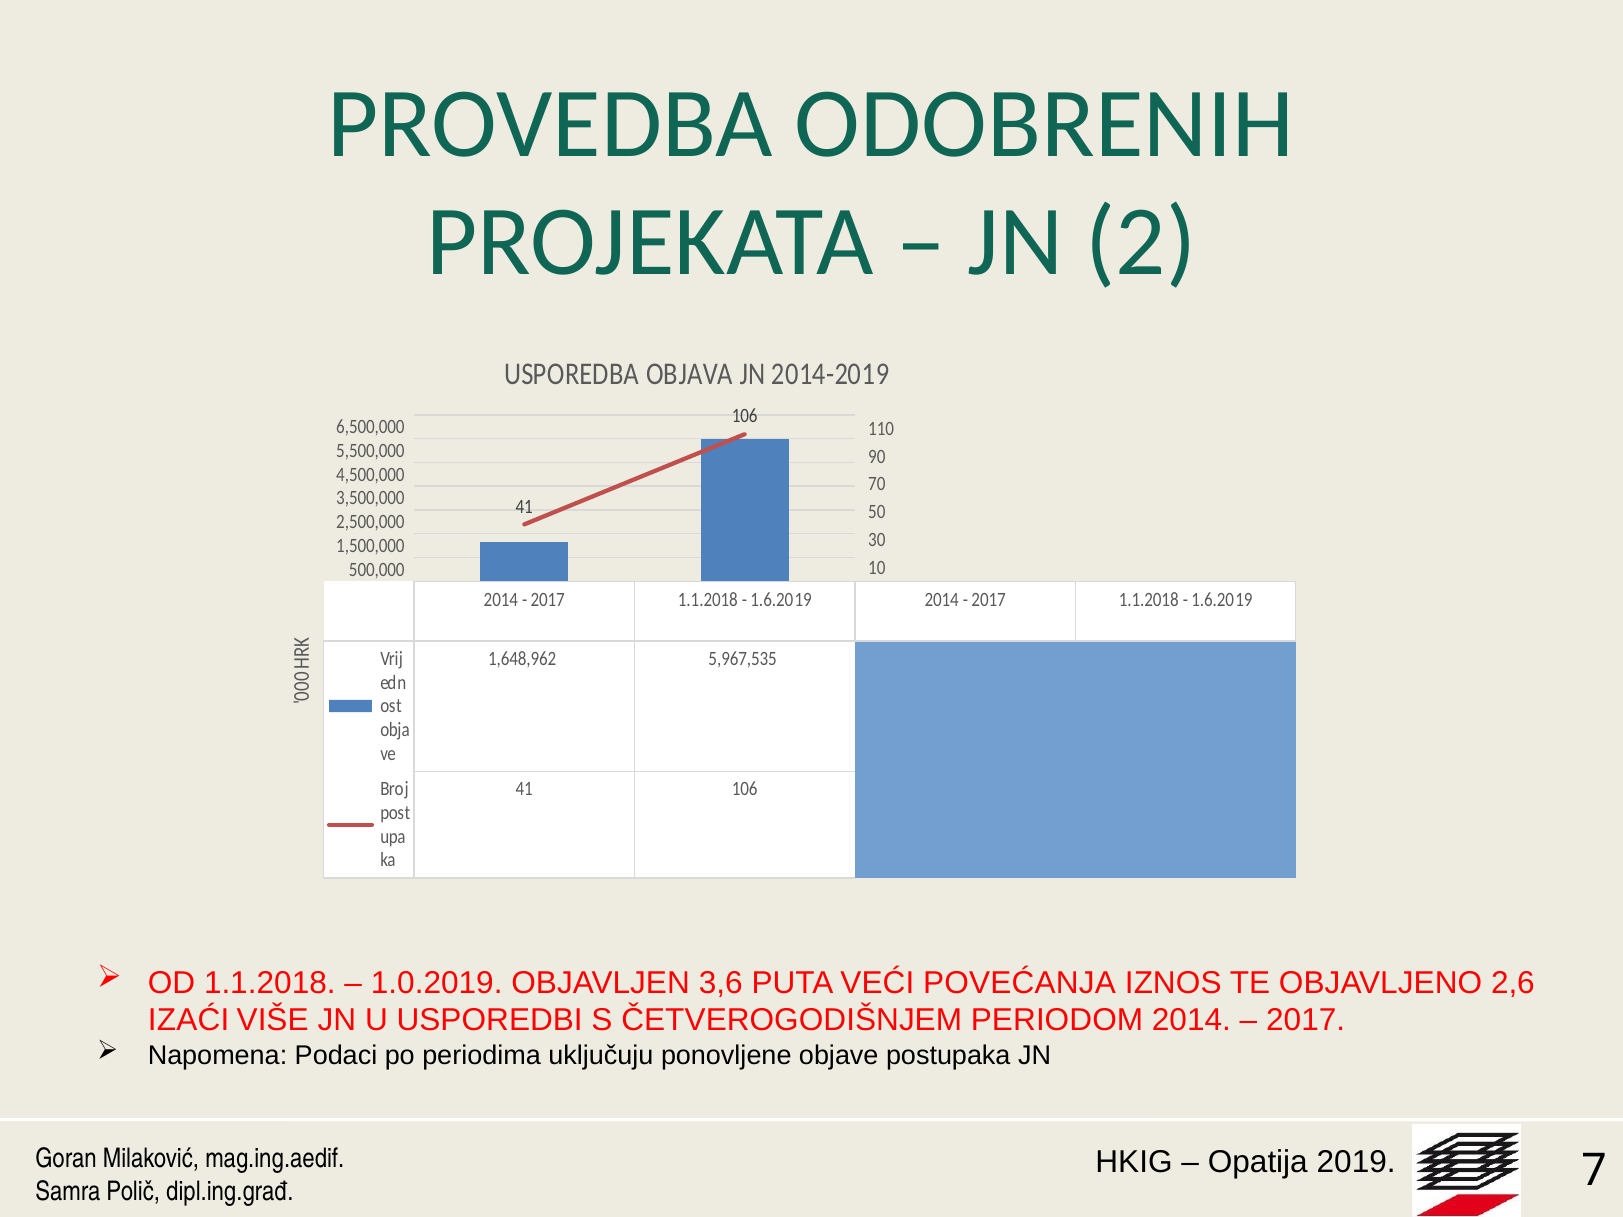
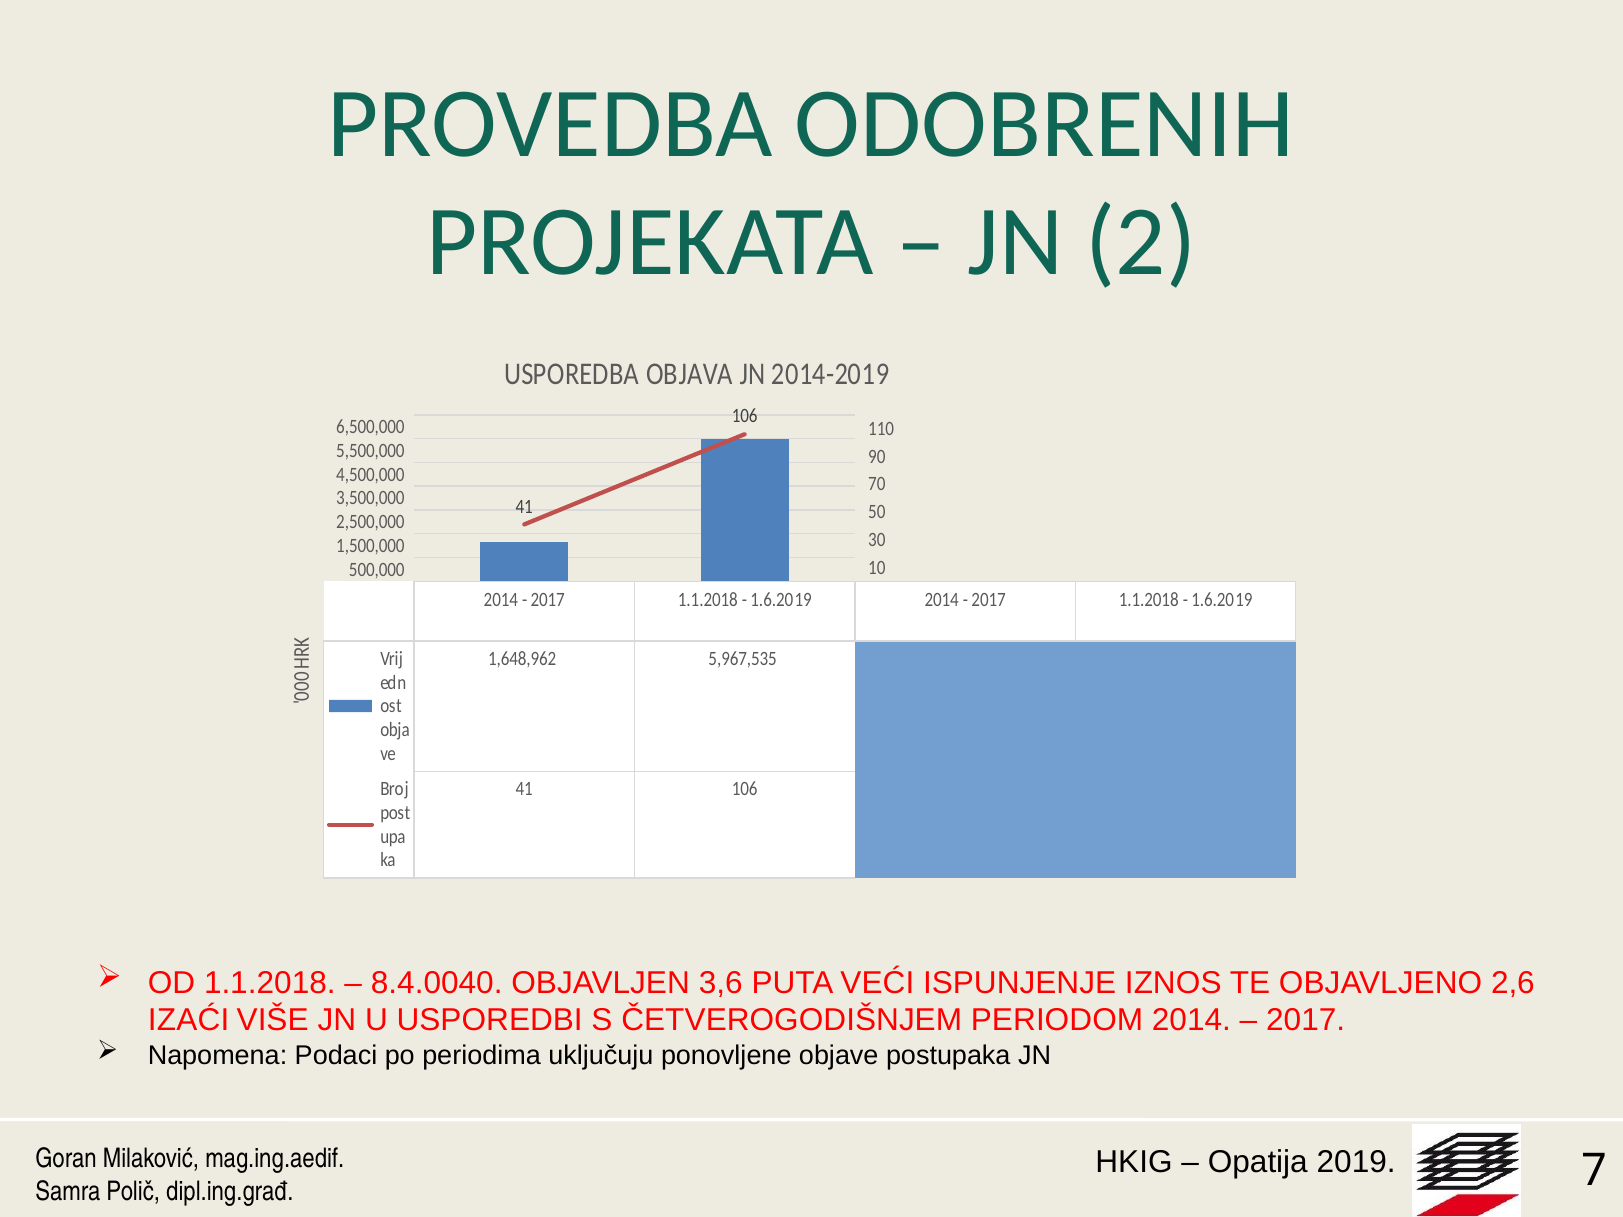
1.0.2019: 1.0.2019 -> 8.4.0040 (437, 983)
POVEĆANJA: POVEĆANJA -> ISPUNJENJE (1020, 983)
